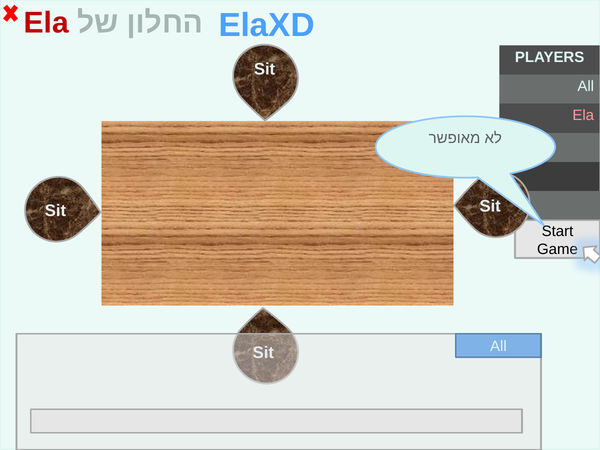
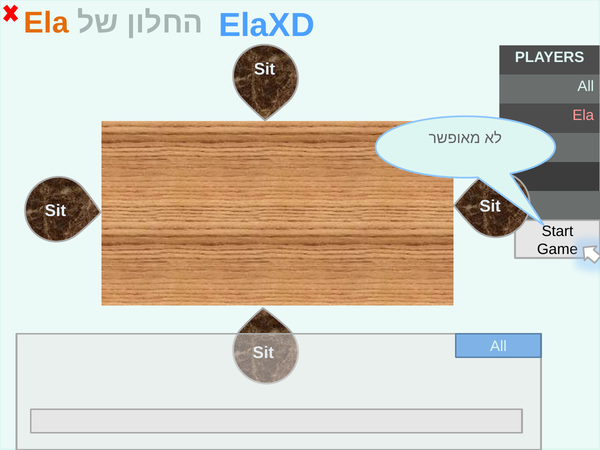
Ela colour: red -> orange (46, 23)
